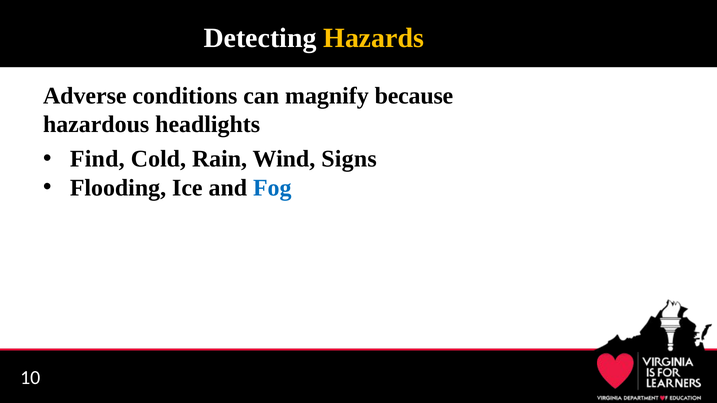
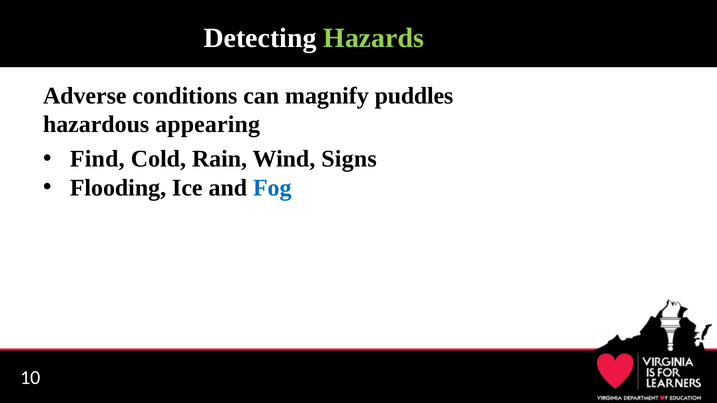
Hazards colour: yellow -> light green (374, 38)
because: because -> puddles (414, 96)
headlights: headlights -> appearing (208, 124)
